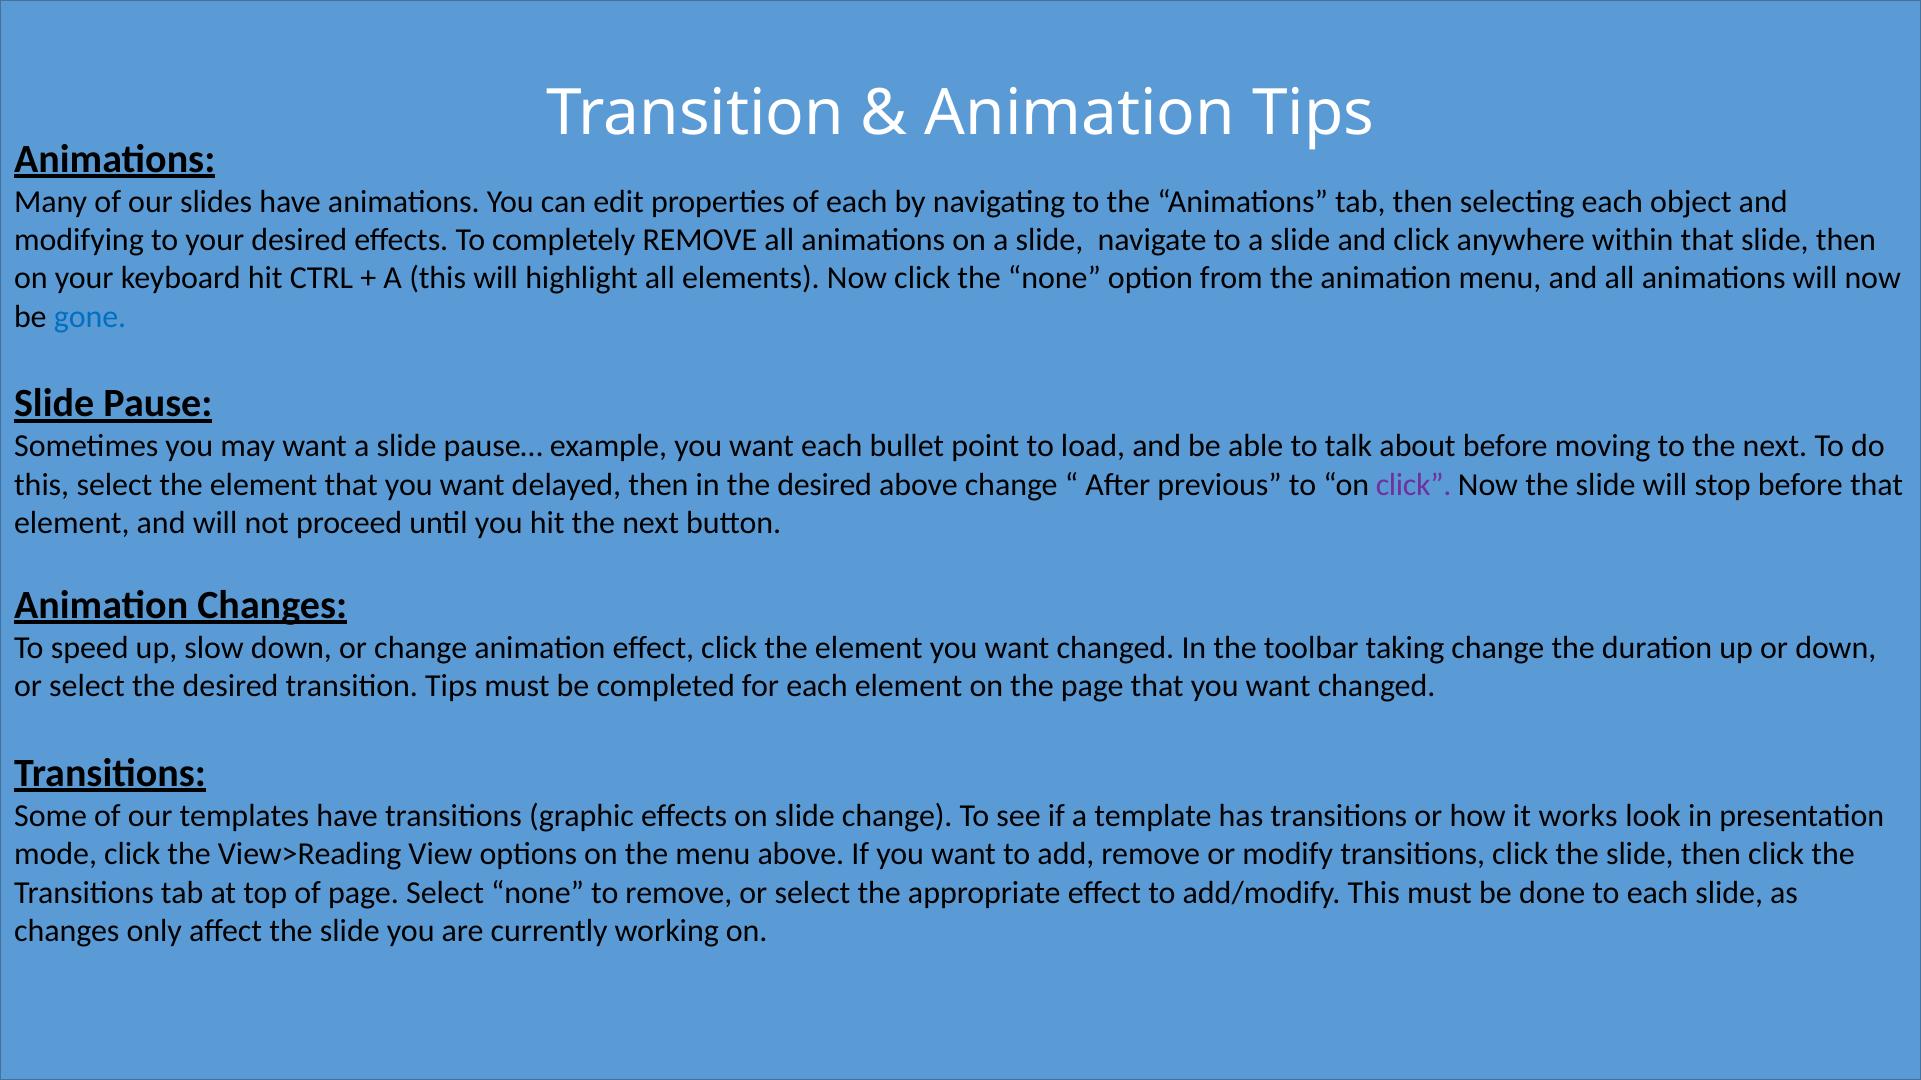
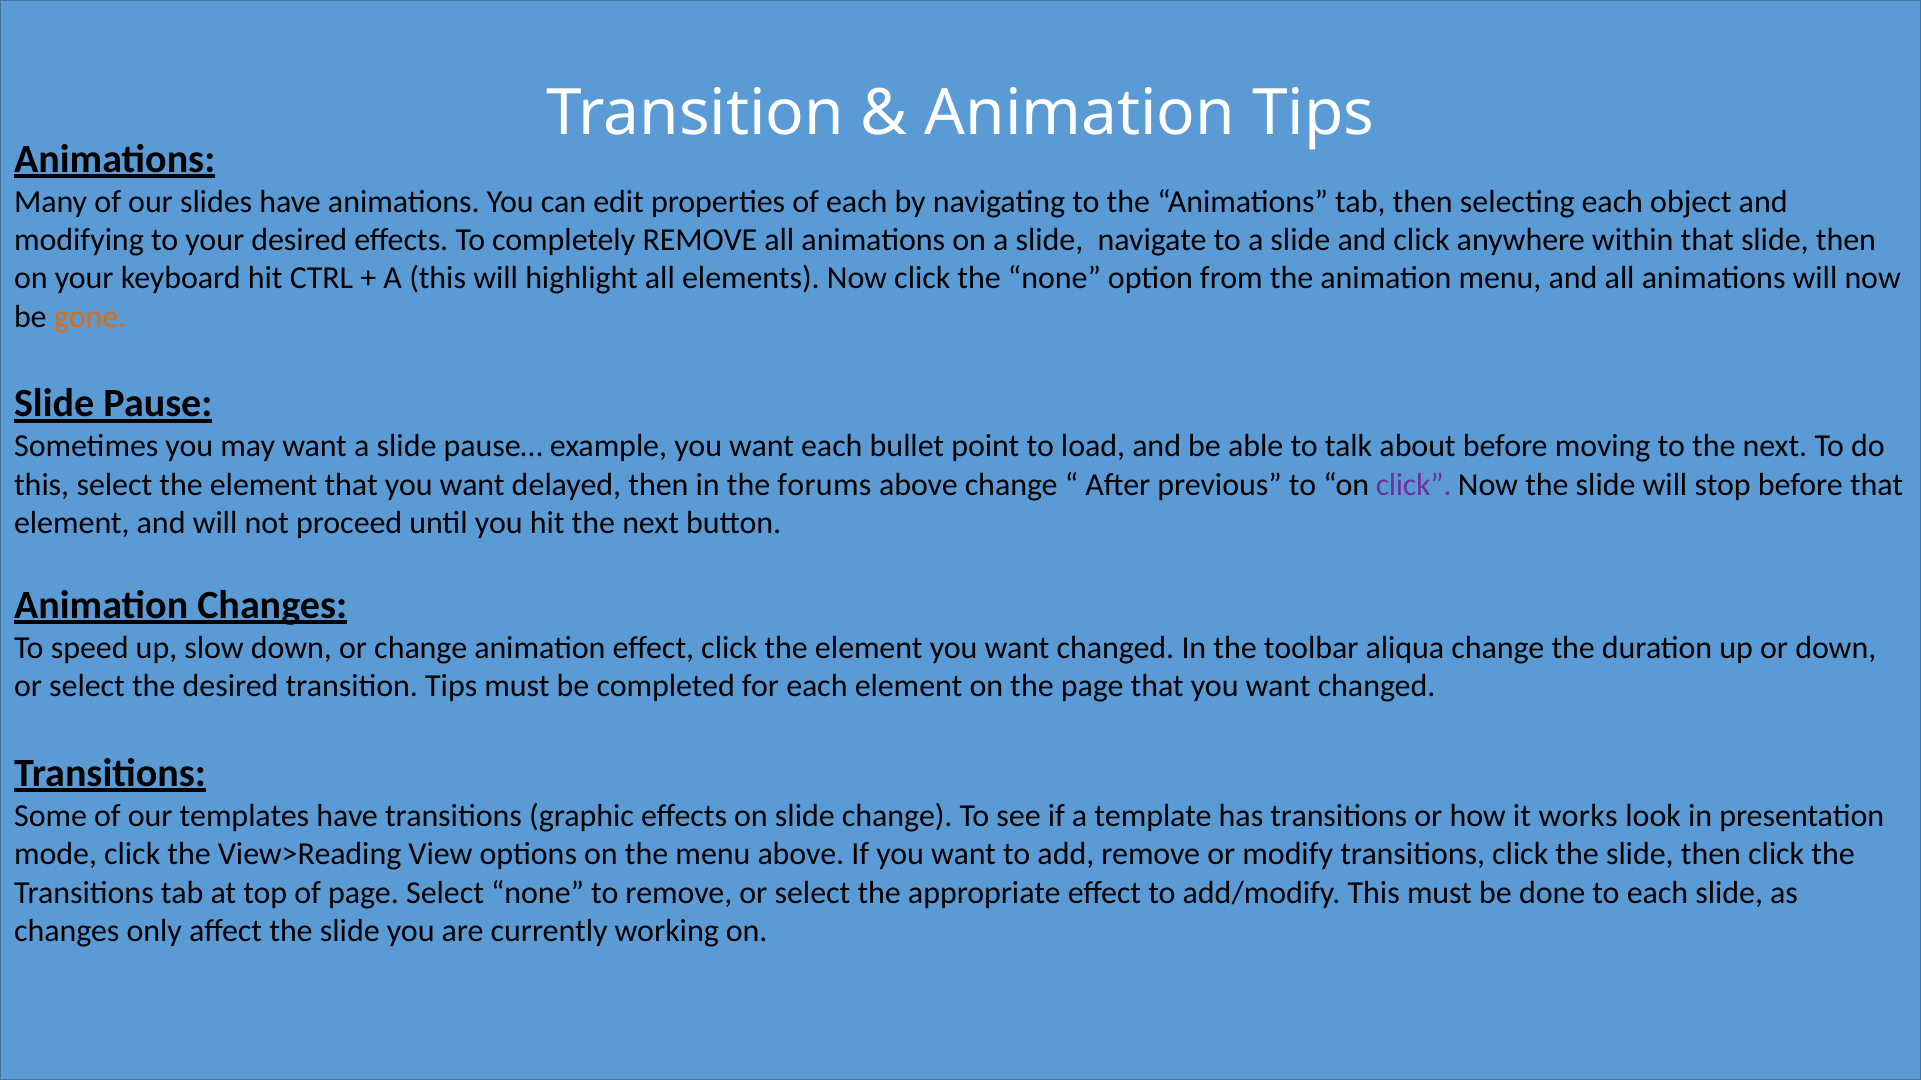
gone colour: blue -> orange (90, 317)
in the desired: desired -> forums (824, 485)
taking: taking -> aliqua (1405, 648)
